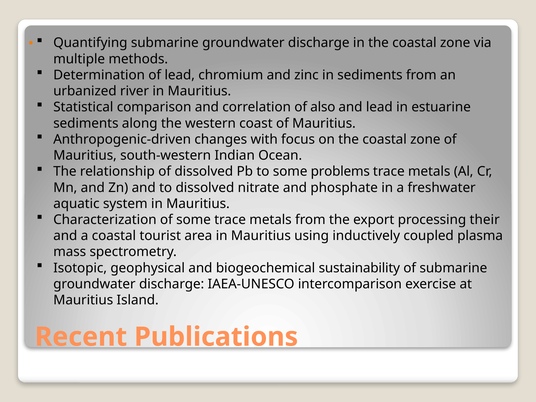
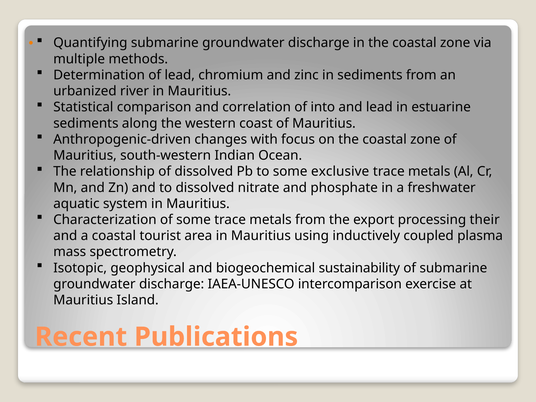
also: also -> into (323, 107)
problems: problems -> exclusive (340, 172)
